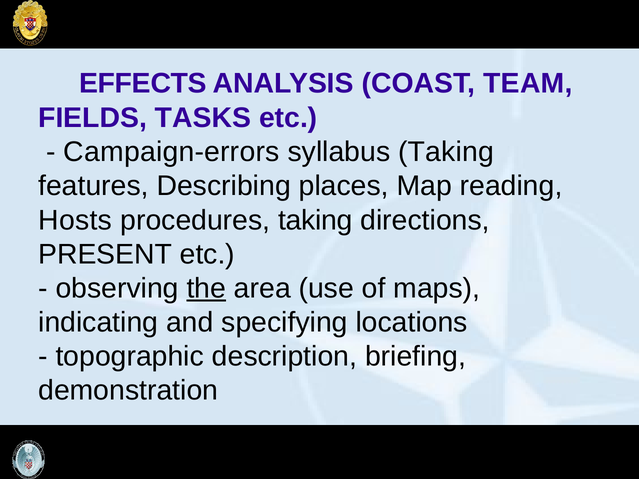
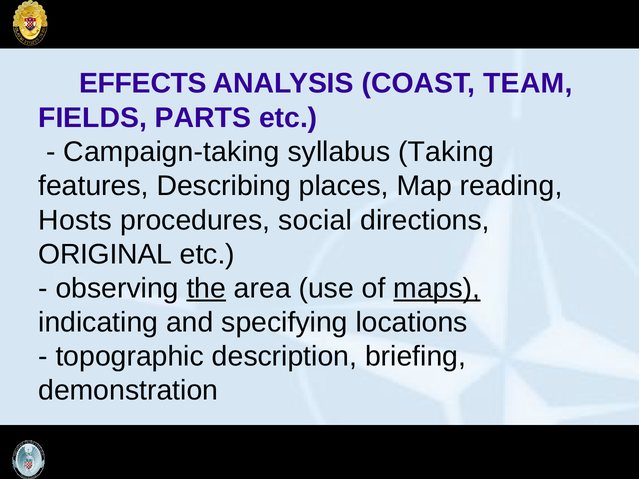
TASKS: TASKS -> PARTS (203, 118)
Campaign-errors: Campaign-errors -> Campaign-taking (172, 152)
procedures taking: taking -> social (315, 220)
PRESENT: PRESENT -> ORIGINAL (105, 254)
maps underline: none -> present (437, 288)
